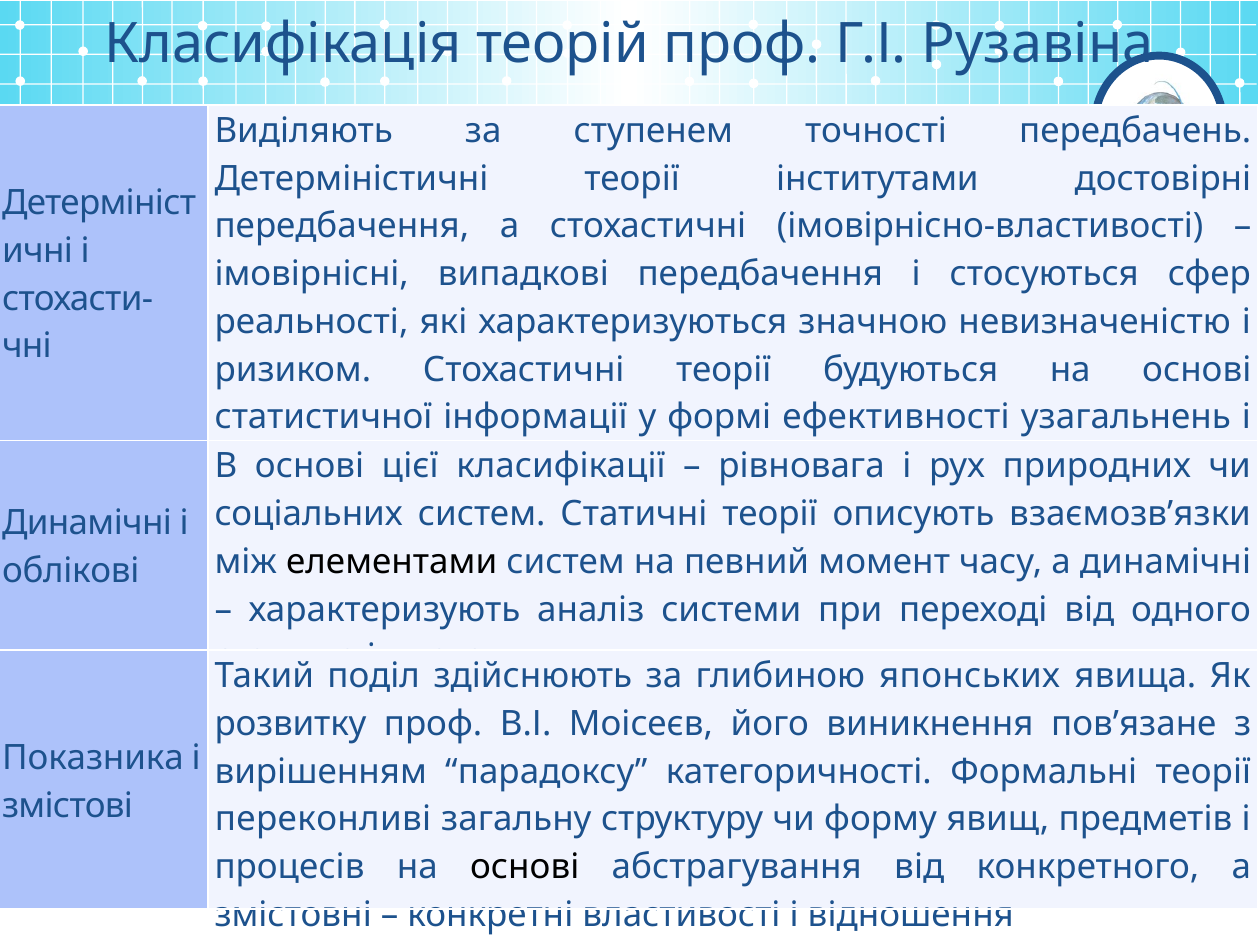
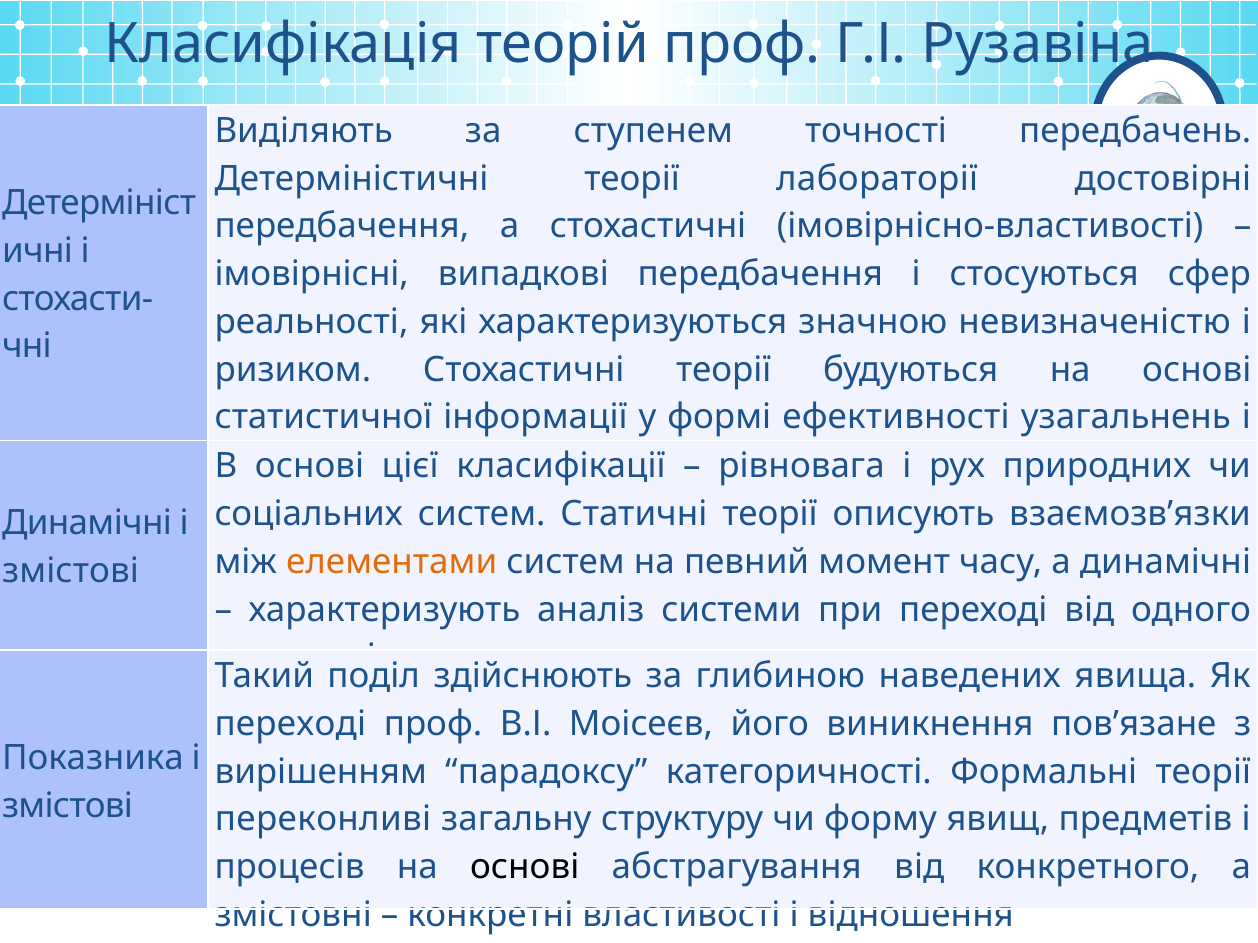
інститутами: інститутами -> лабораторії (877, 179)
елементами colour: black -> orange (392, 562)
облікові: облікові -> змістові (71, 571)
японських: японських -> наведених (970, 676)
розвитку: розвитку -> переході (290, 724)
